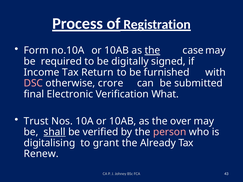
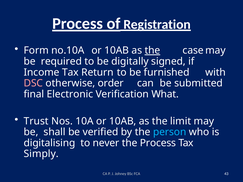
crore: crore -> order (111, 83)
over: over -> limit (181, 121)
shall underline: present -> none (55, 132)
person colour: pink -> light blue (170, 132)
grant: grant -> never (106, 143)
the Already: Already -> Process (158, 143)
Renew: Renew -> Simply (41, 154)
